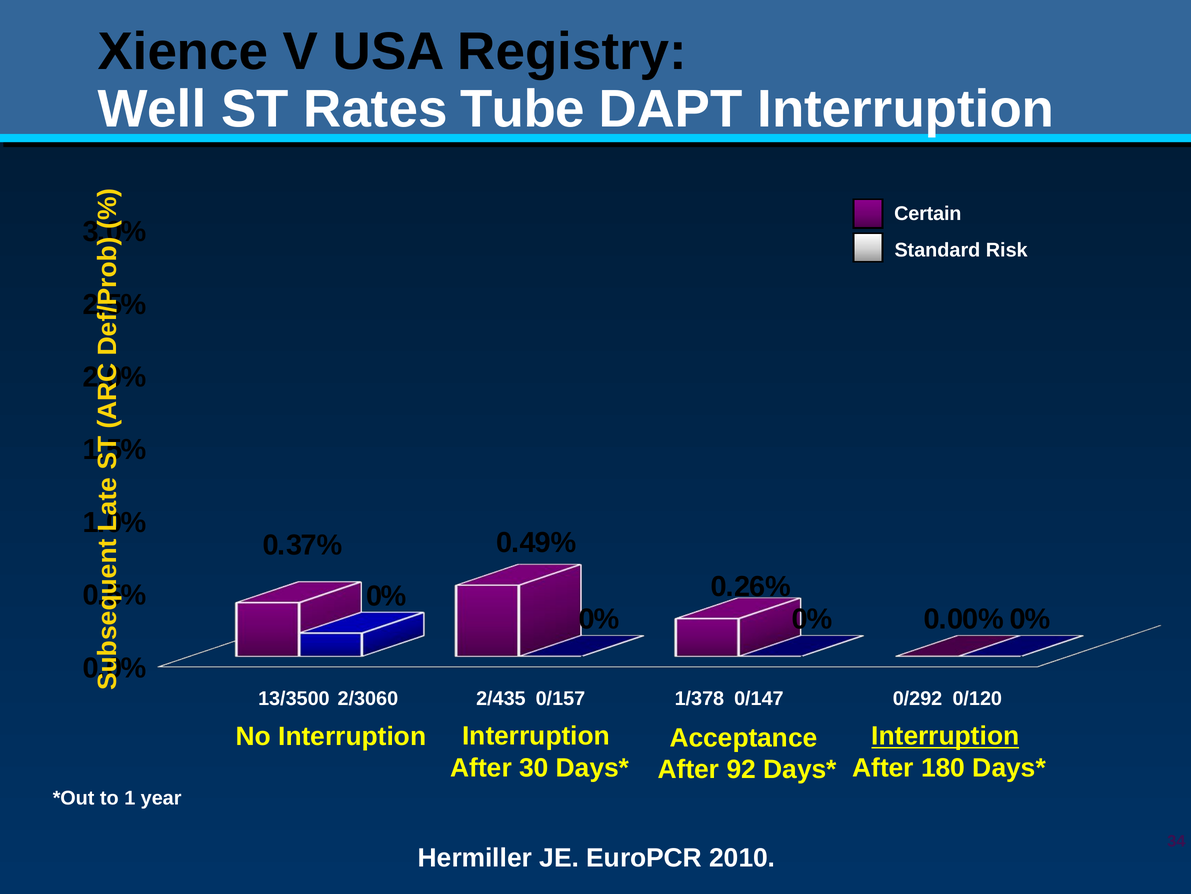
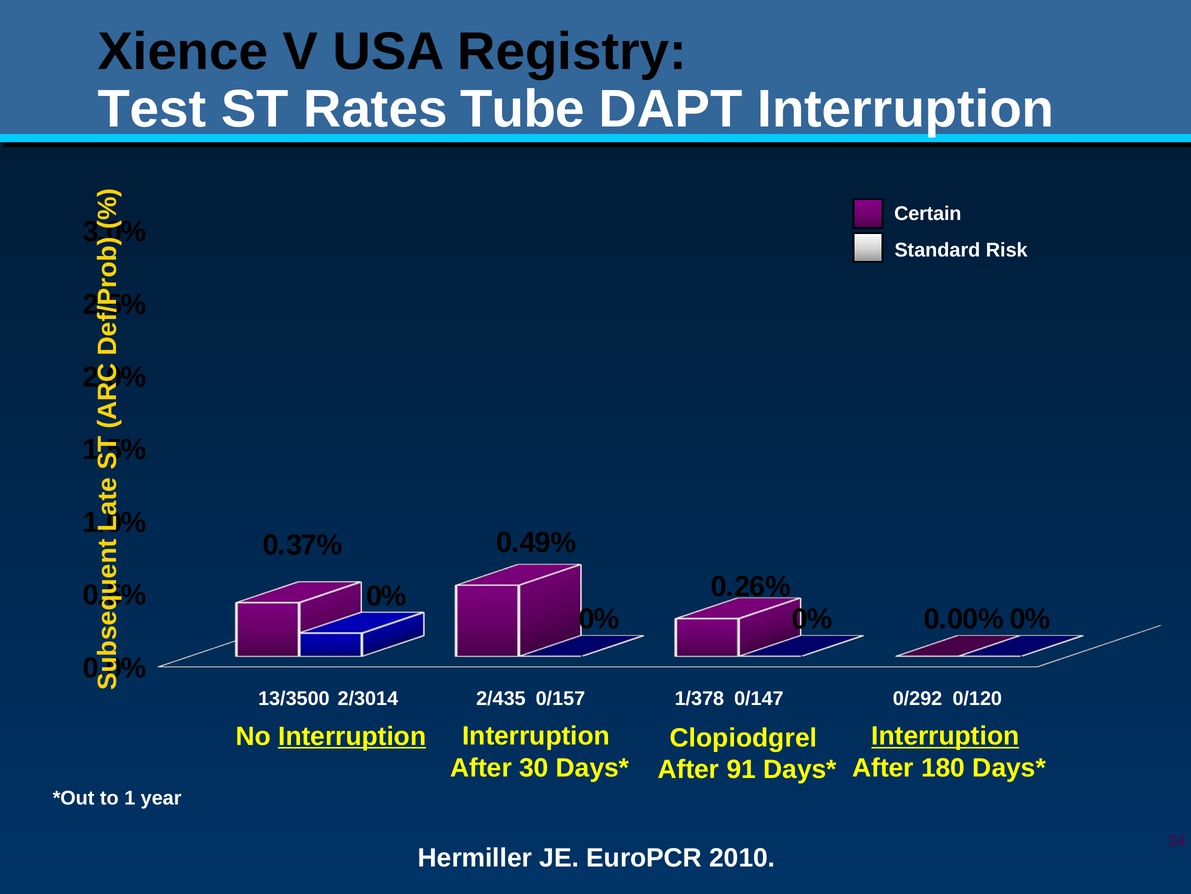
Well: Well -> Test (152, 109)
2/3060: 2/3060 -> 2/3014 (368, 698)
Interruption underline: none -> present (352, 736)
Acceptance: Acceptance -> Clopiodgrel (743, 737)
92: 92 -> 91 (741, 769)
